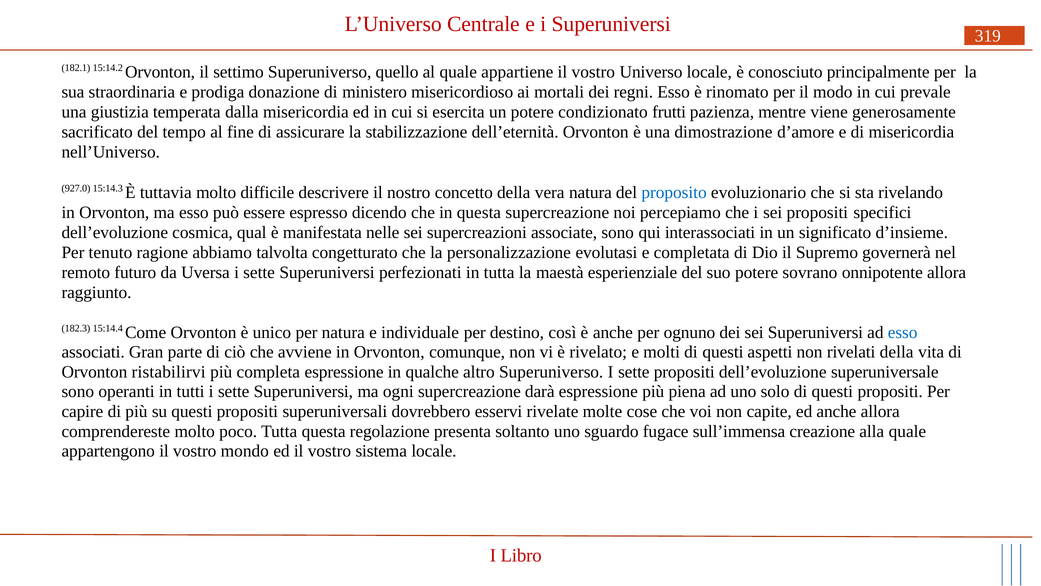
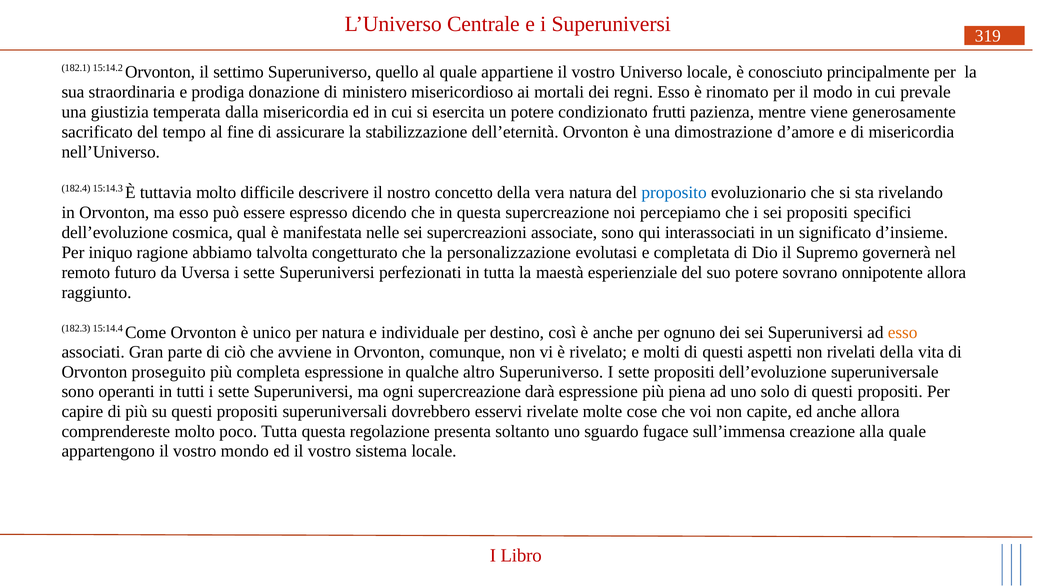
927.0: 927.0 -> 182.4 (76, 189)
tenuto: tenuto -> iniquo (111, 253)
esso colour: blue -> orange (903, 333)
ristabilirvi: ristabilirvi -> proseguito (169, 372)
